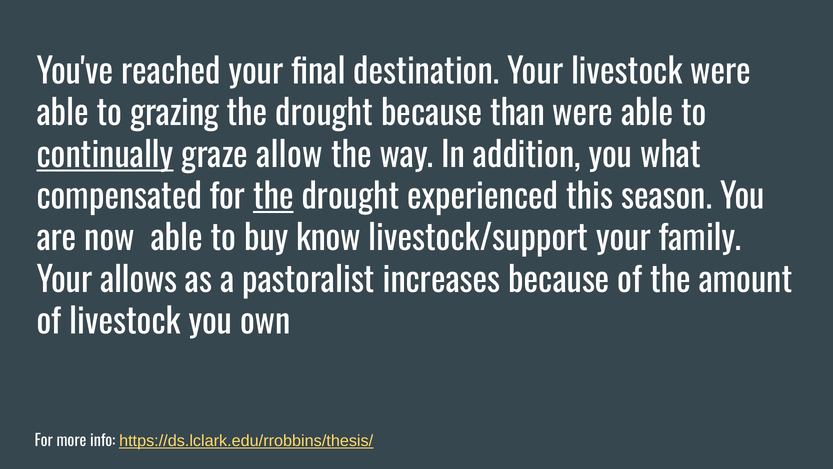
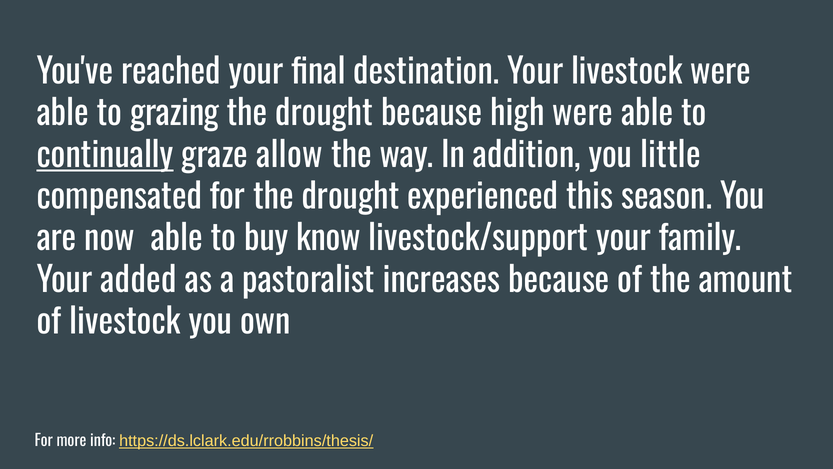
than: than -> high (517, 114)
what: what -> little (670, 155)
the underline: present -> none (273, 197)
allows: allows -> added (138, 280)
